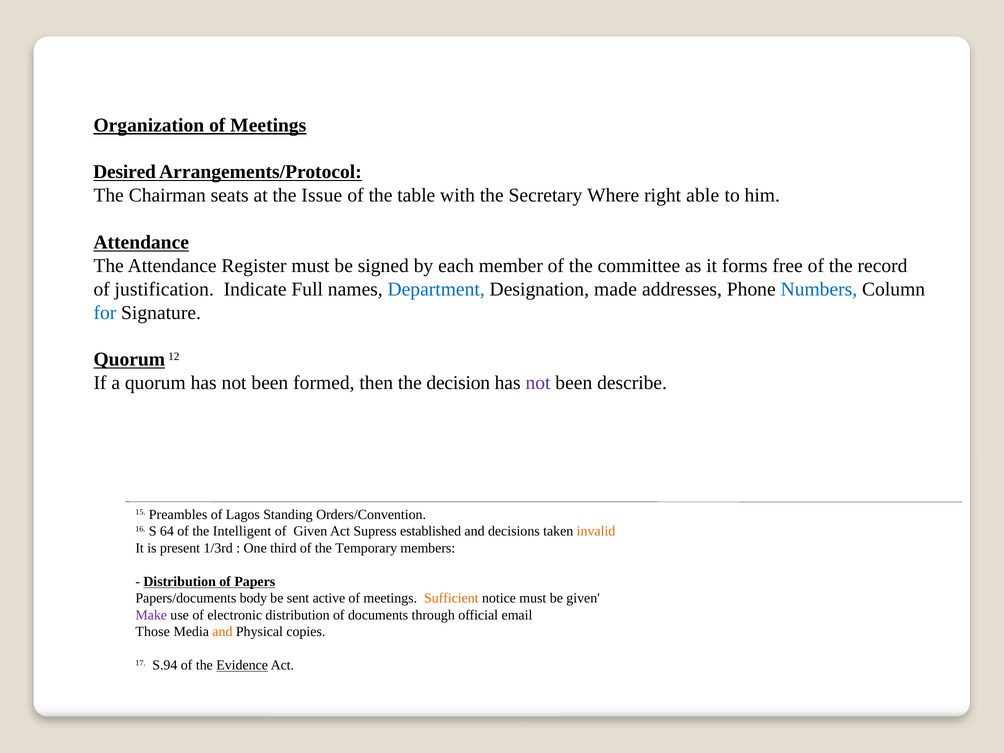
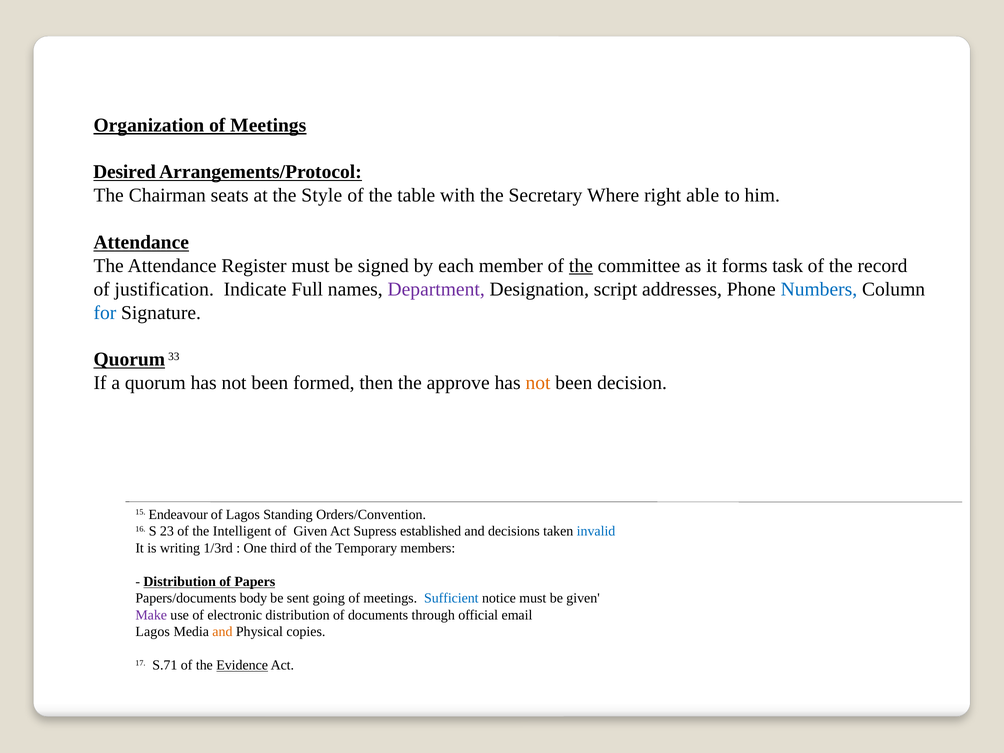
Issue: Issue -> Style (322, 195)
the underline: none -> present (581, 266)
free: free -> task (788, 266)
Department colour: blue -> purple (436, 289)
made: made -> script (616, 289)
12: 12 -> 33 (174, 356)
decision: decision -> approve (458, 383)
not colour: purple -> orange (538, 383)
describe: describe -> decision (632, 383)
Preambles: Preambles -> Endeavour (178, 514)
64: 64 -> 23 (167, 531)
invalid colour: orange -> blue (596, 531)
present: present -> writing (180, 548)
active: active -> going (329, 598)
Sufficient colour: orange -> blue (451, 598)
Those: Those -> Lagos (153, 632)
S.94: S.94 -> S.71 (165, 665)
